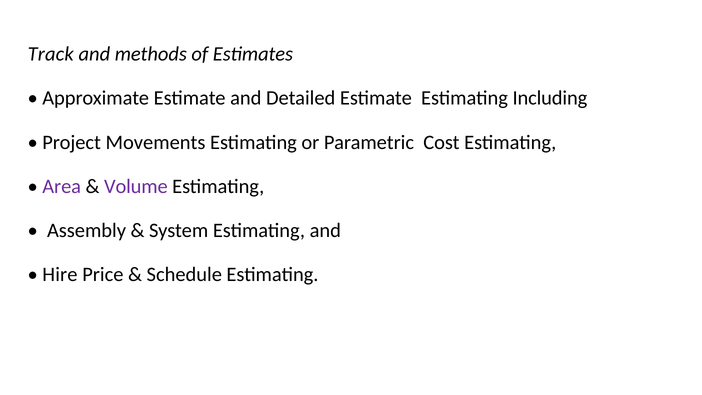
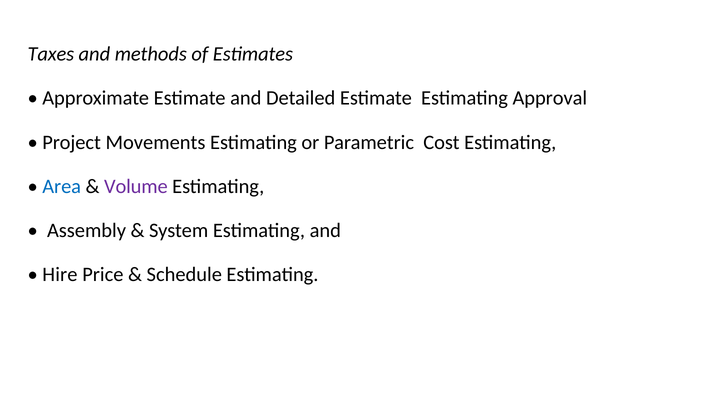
Track: Track -> Taxes (51, 54)
Including: Including -> Approval (550, 98)
Area colour: purple -> blue (62, 186)
